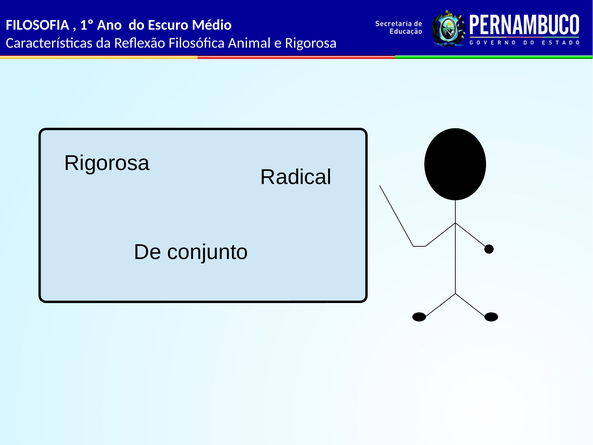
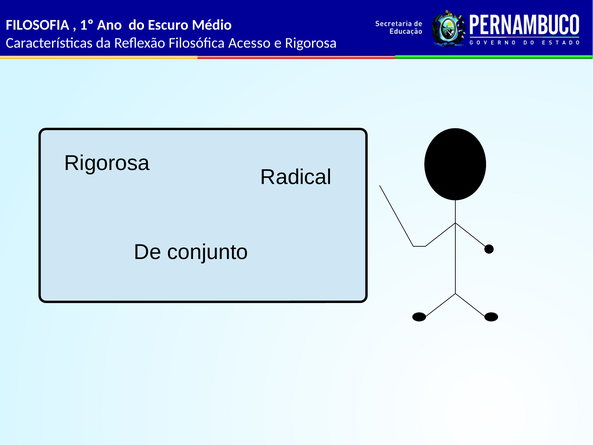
Animal: Animal -> Acesso (249, 43)
